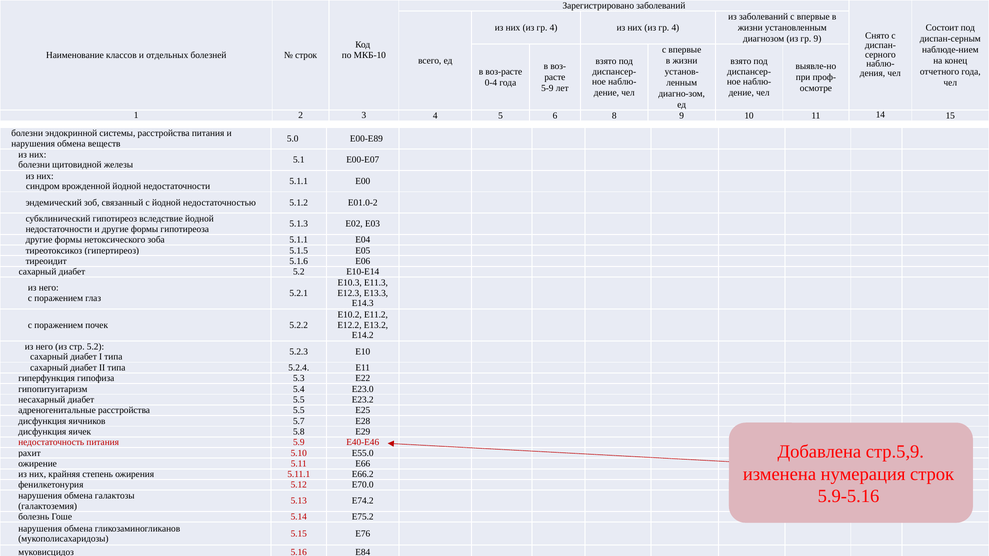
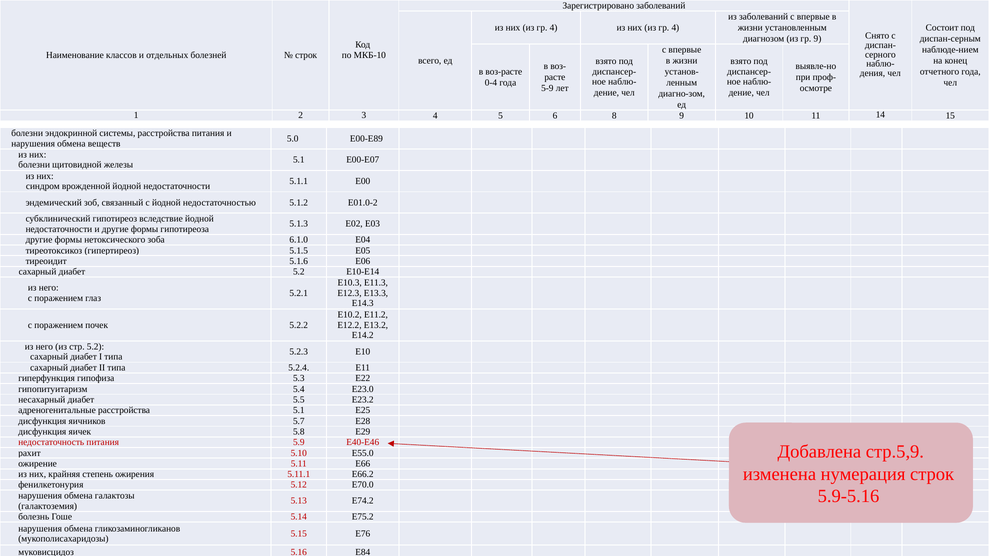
зоба 5.1.1: 5.1.1 -> 6.1.0 (299, 240)
расстройства 5.5: 5.5 -> 5.1 (299, 411)
